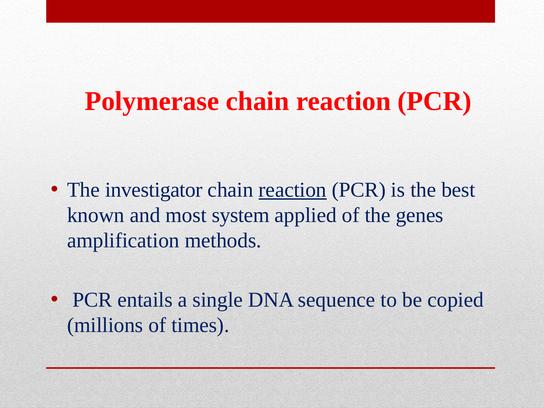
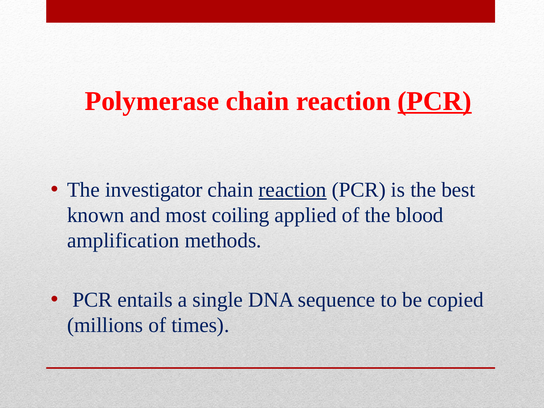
PCR underline: none -> present (435, 101)
system: system -> coiling (241, 215)
genes: genes -> blood (420, 215)
